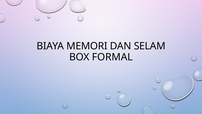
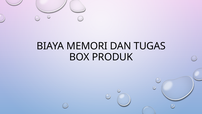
SELAM: SELAM -> TUGAS (150, 46)
FORMAL: FORMAL -> PRODUK (112, 57)
